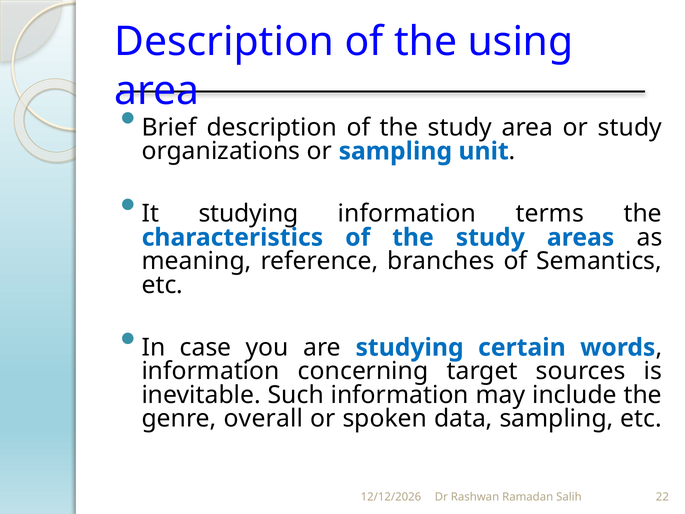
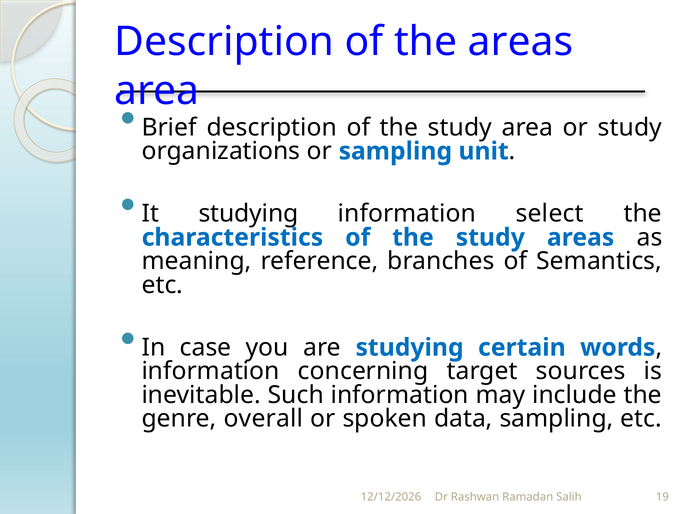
the using: using -> areas (521, 42)
terms: terms -> select (550, 214)
22: 22 -> 19 (662, 497)
